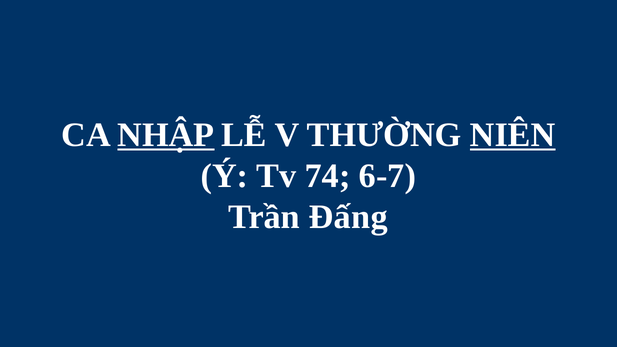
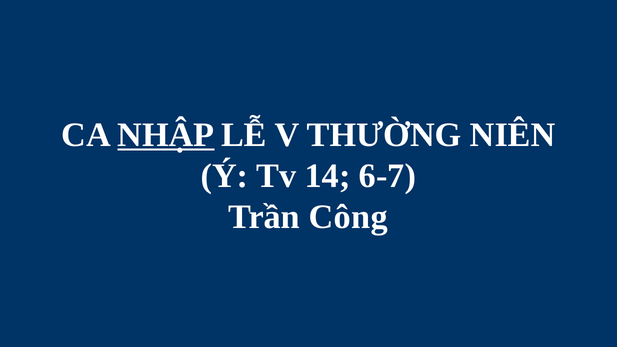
NIÊN underline: present -> none (513, 135)
74: 74 -> 14 (328, 176)
Đấng: Đấng -> Công (348, 217)
